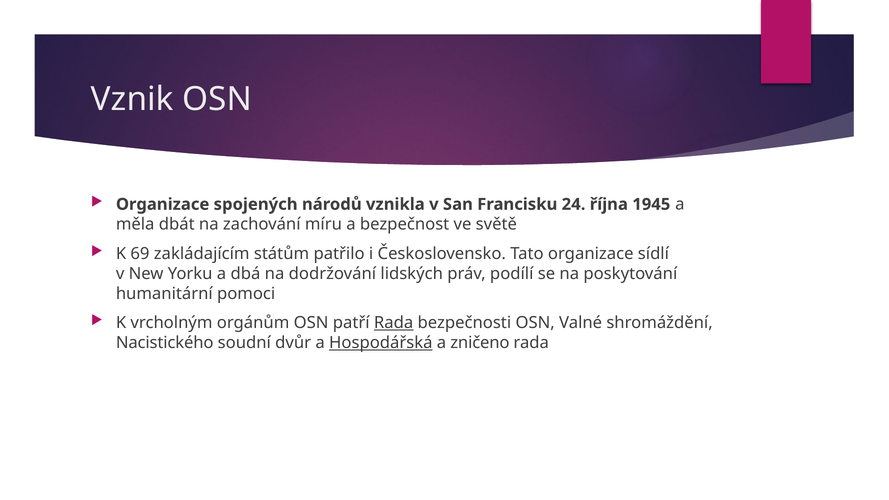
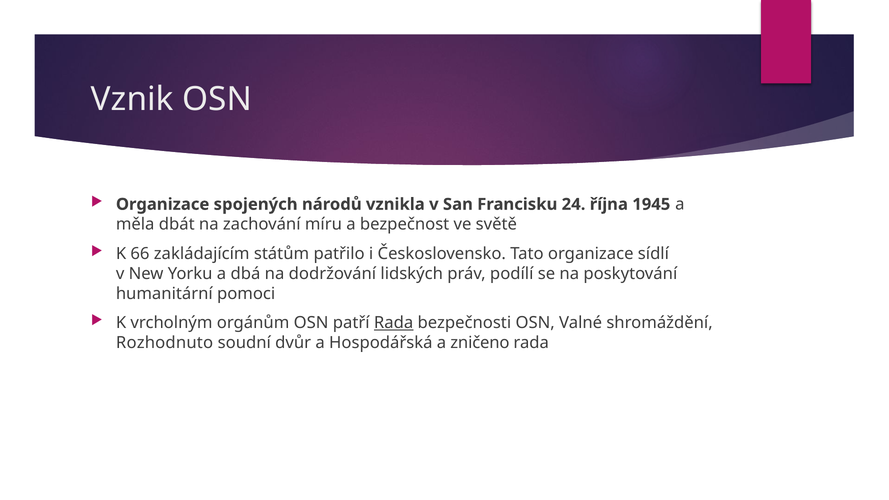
69: 69 -> 66 (140, 254)
Nacistického: Nacistického -> Rozhodnuto (165, 343)
Hospodářská underline: present -> none (381, 343)
